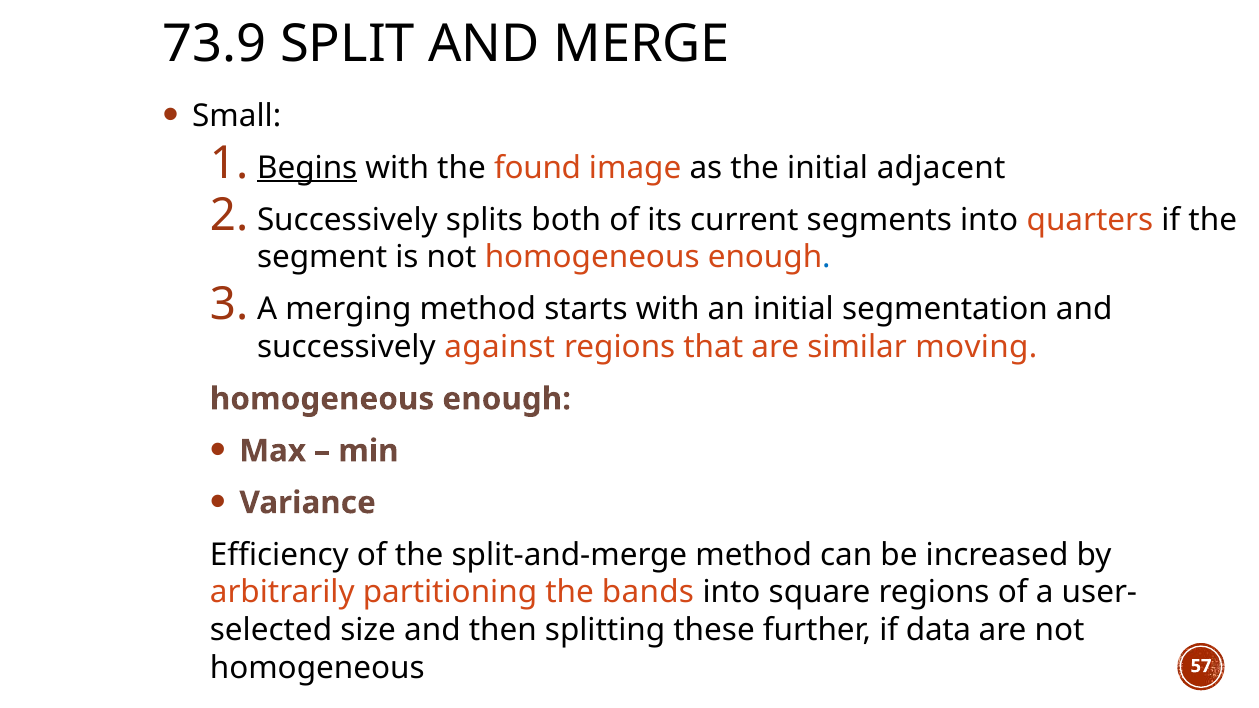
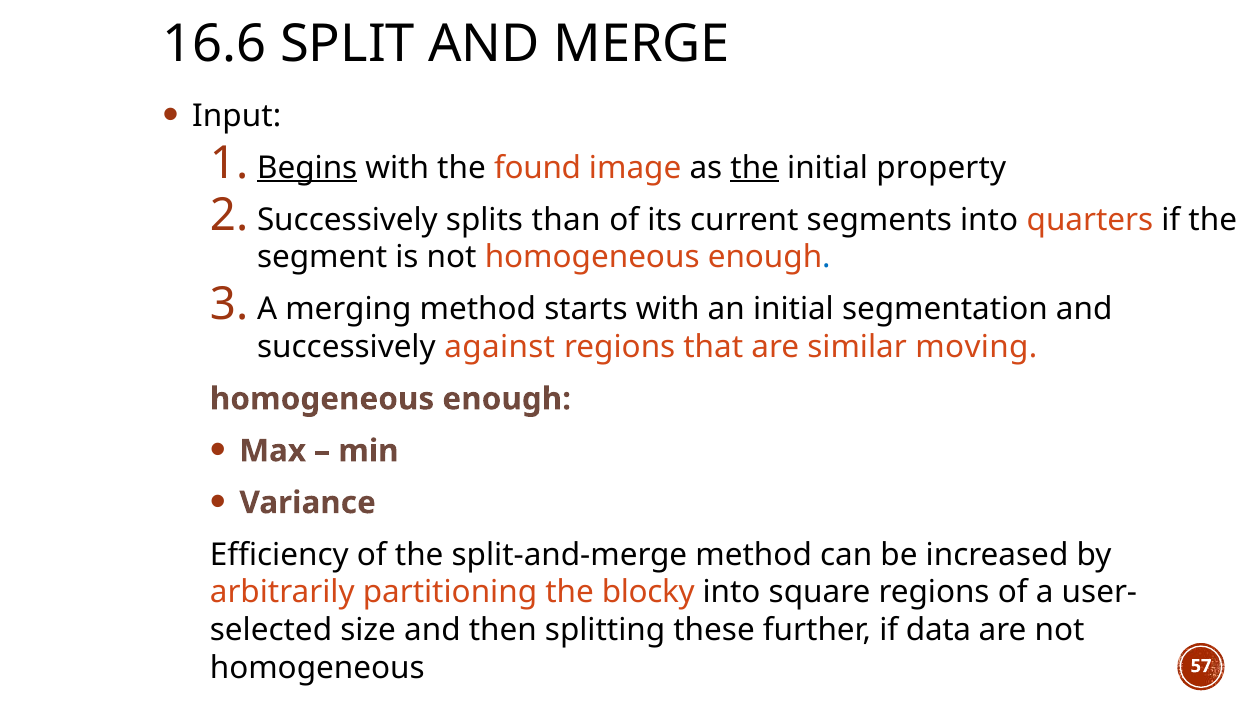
73.9: 73.9 -> 16.6 (215, 45)
Small: Small -> Input (237, 116)
the underline: none -> present (755, 168)
adjacent: adjacent -> property (941, 168)
both: both -> than (566, 220)
bands: bands -> blocky (648, 593)
